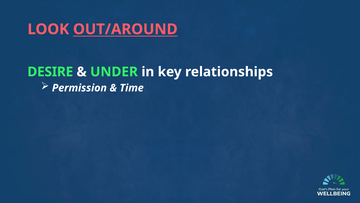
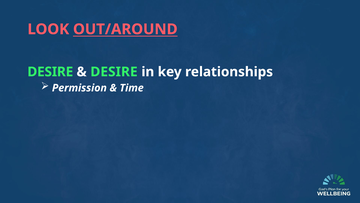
UNDER: UNDER -> DESIRE (114, 72)
